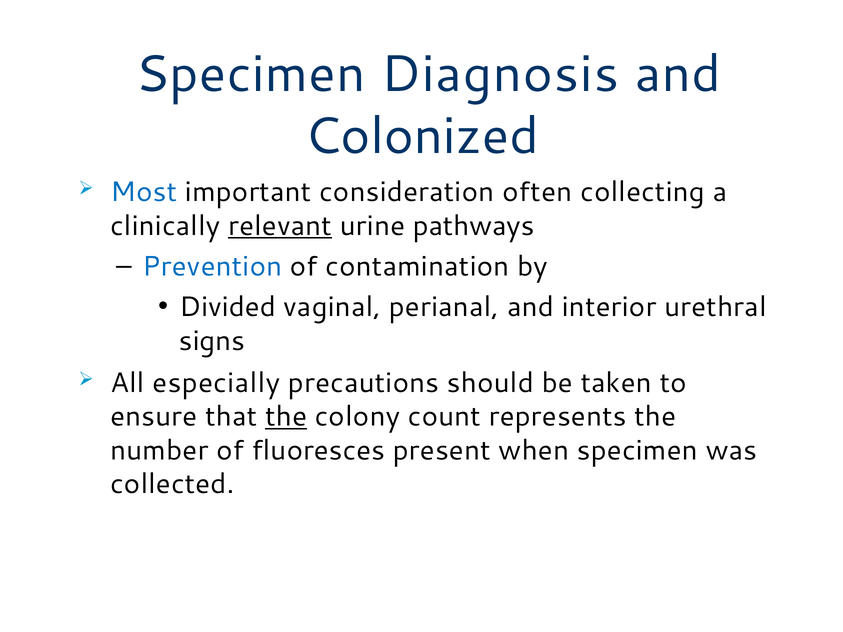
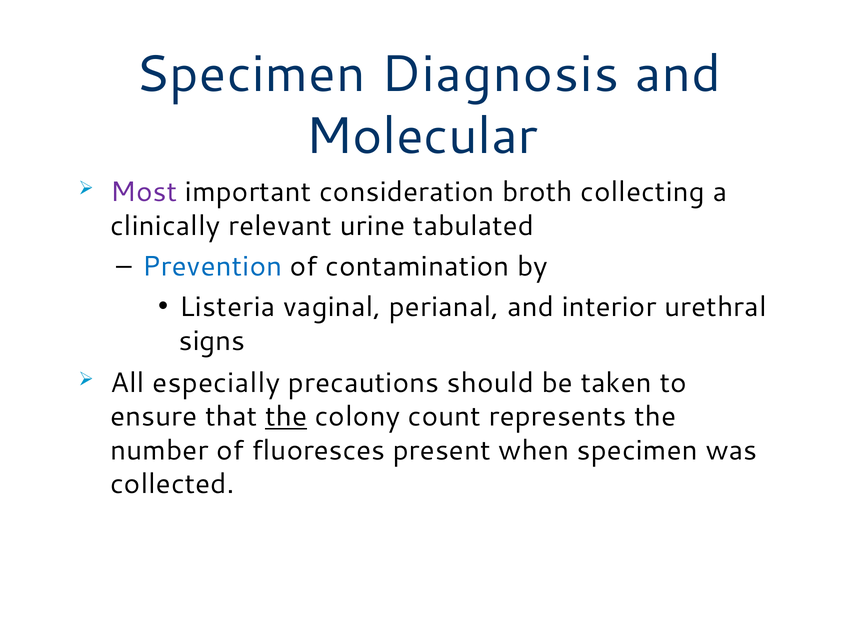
Colonized: Colonized -> Molecular (421, 136)
Most colour: blue -> purple (144, 192)
often: often -> broth (537, 192)
relevant underline: present -> none (280, 226)
pathways: pathways -> tabulated (474, 226)
Divided: Divided -> Listeria (227, 307)
